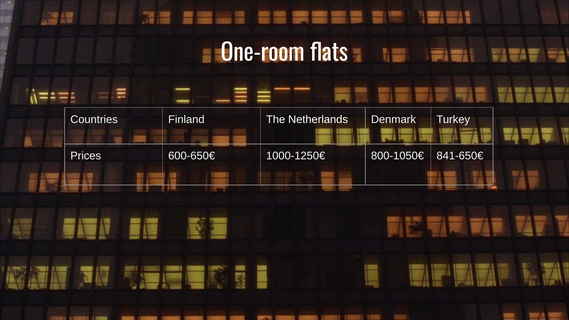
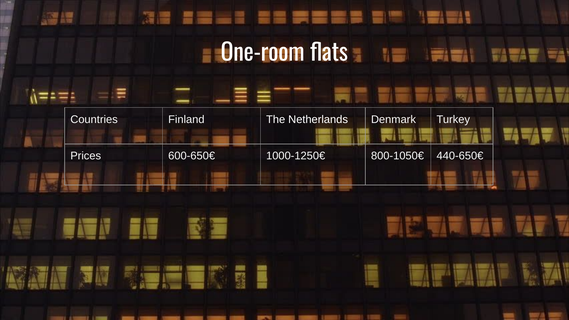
841-650€: 841-650€ -> 440-650€ (460, 156)
